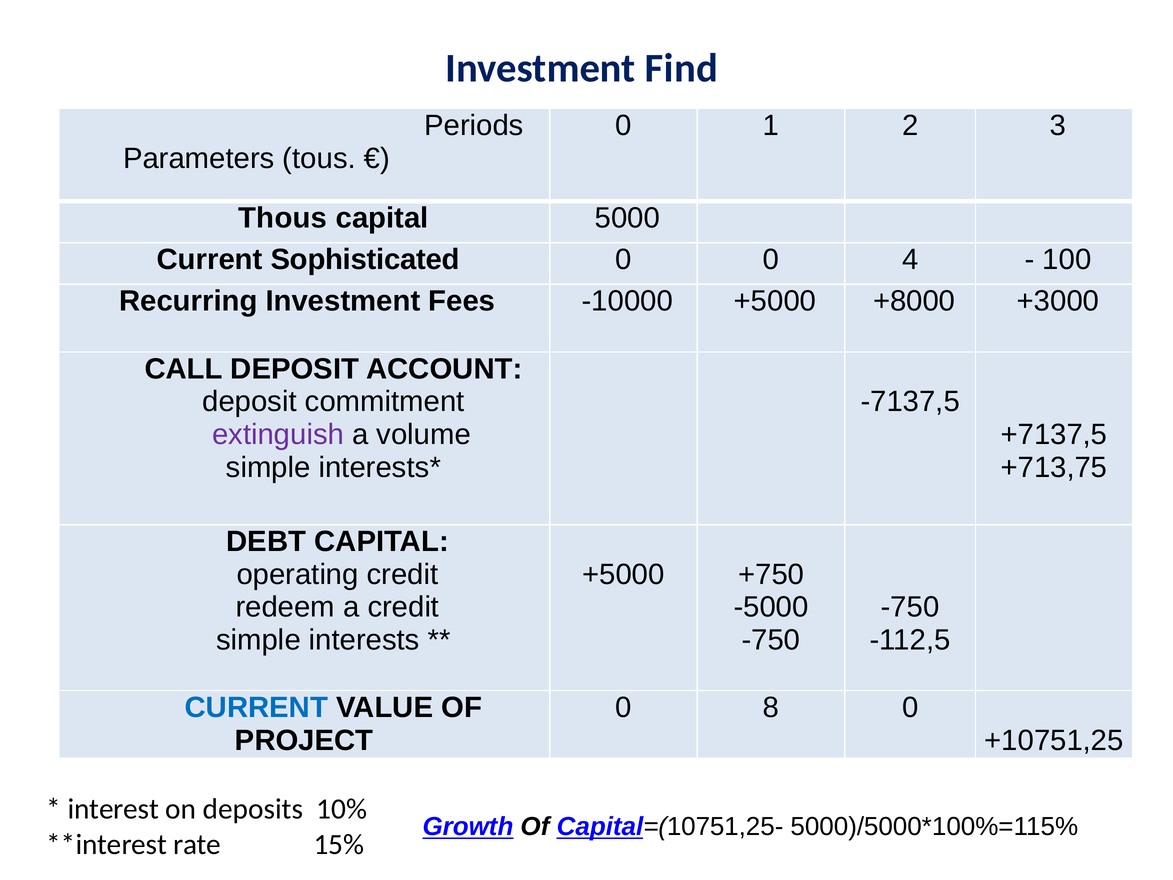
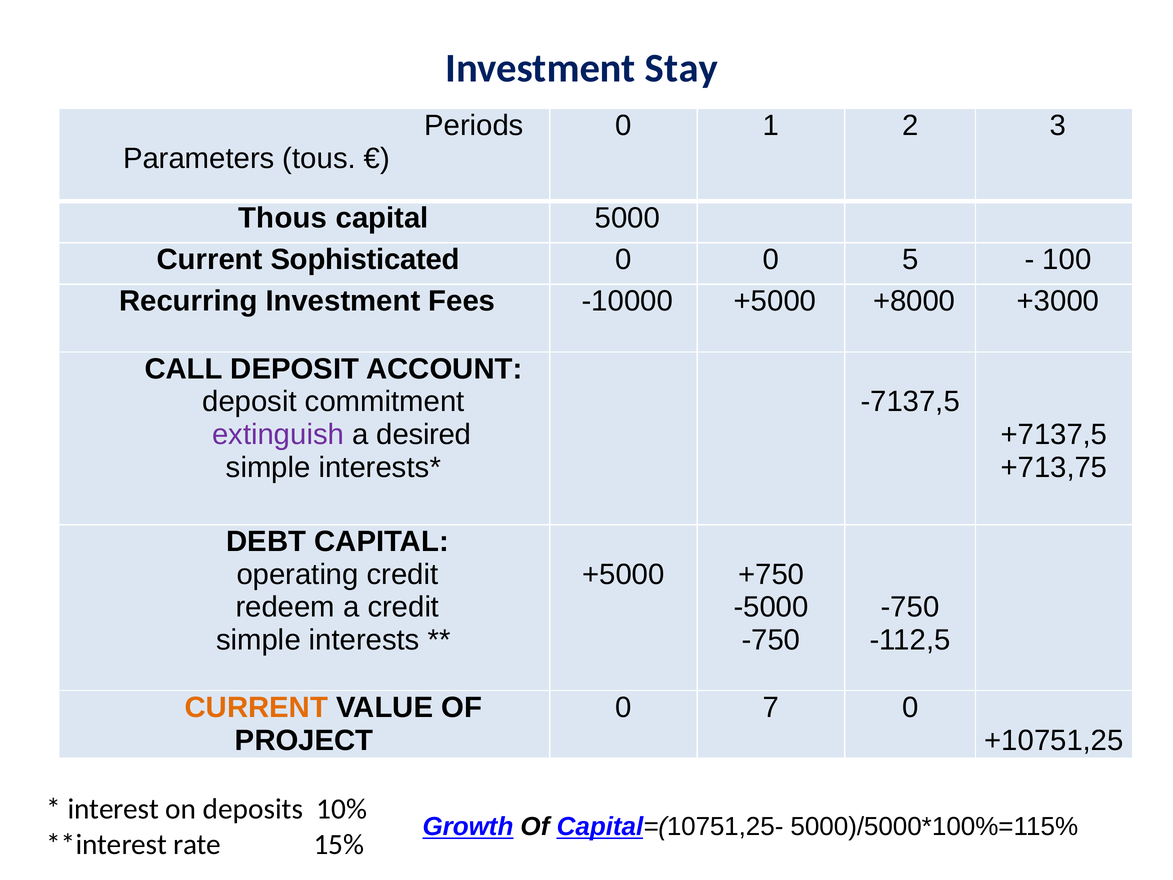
Find: Find -> Stay (681, 68)
4: 4 -> 5 (910, 260)
volume: volume -> desired (424, 434)
CURRENT colour: blue -> orange (256, 707)
8: 8 -> 7 (771, 707)
